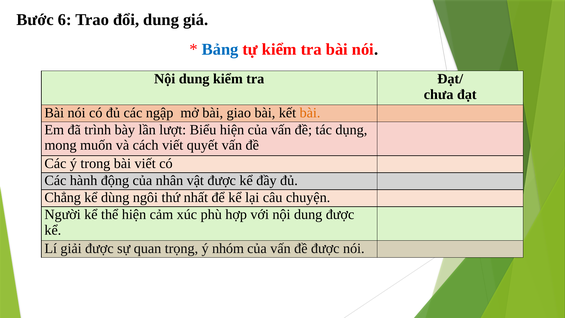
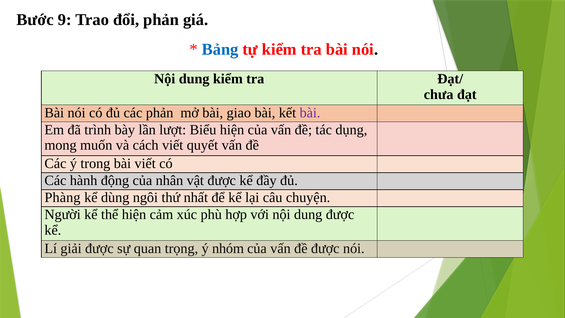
6: 6 -> 9 (65, 20)
đổi dung: dung -> phản (161, 20)
các ngập: ngập -> phản (160, 113)
bài colour: orange -> purple (310, 113)
Chẳng: Chẳng -> Phàng (63, 197)
